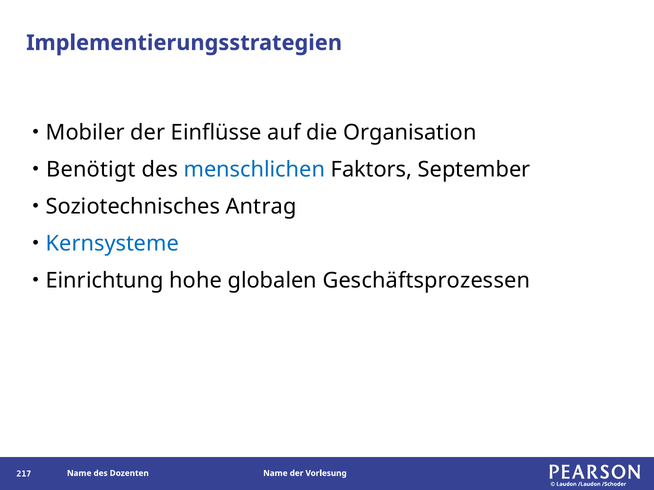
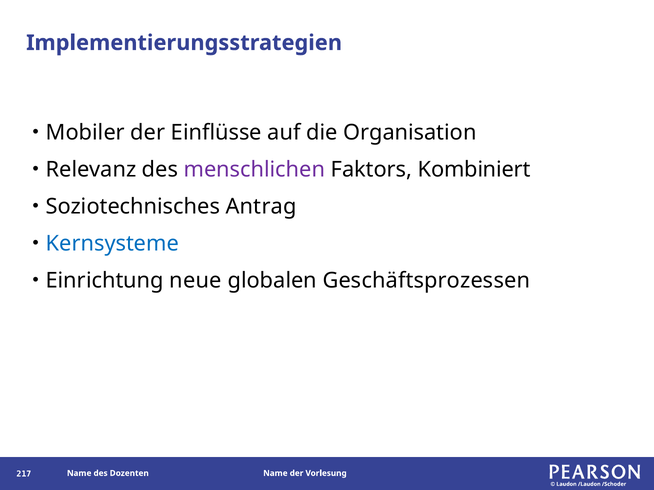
Benötigt: Benötigt -> Relevanz (91, 170)
menschlichen colour: blue -> purple (254, 170)
September: September -> Kombiniert (474, 170)
hohe: hohe -> neue (196, 281)
